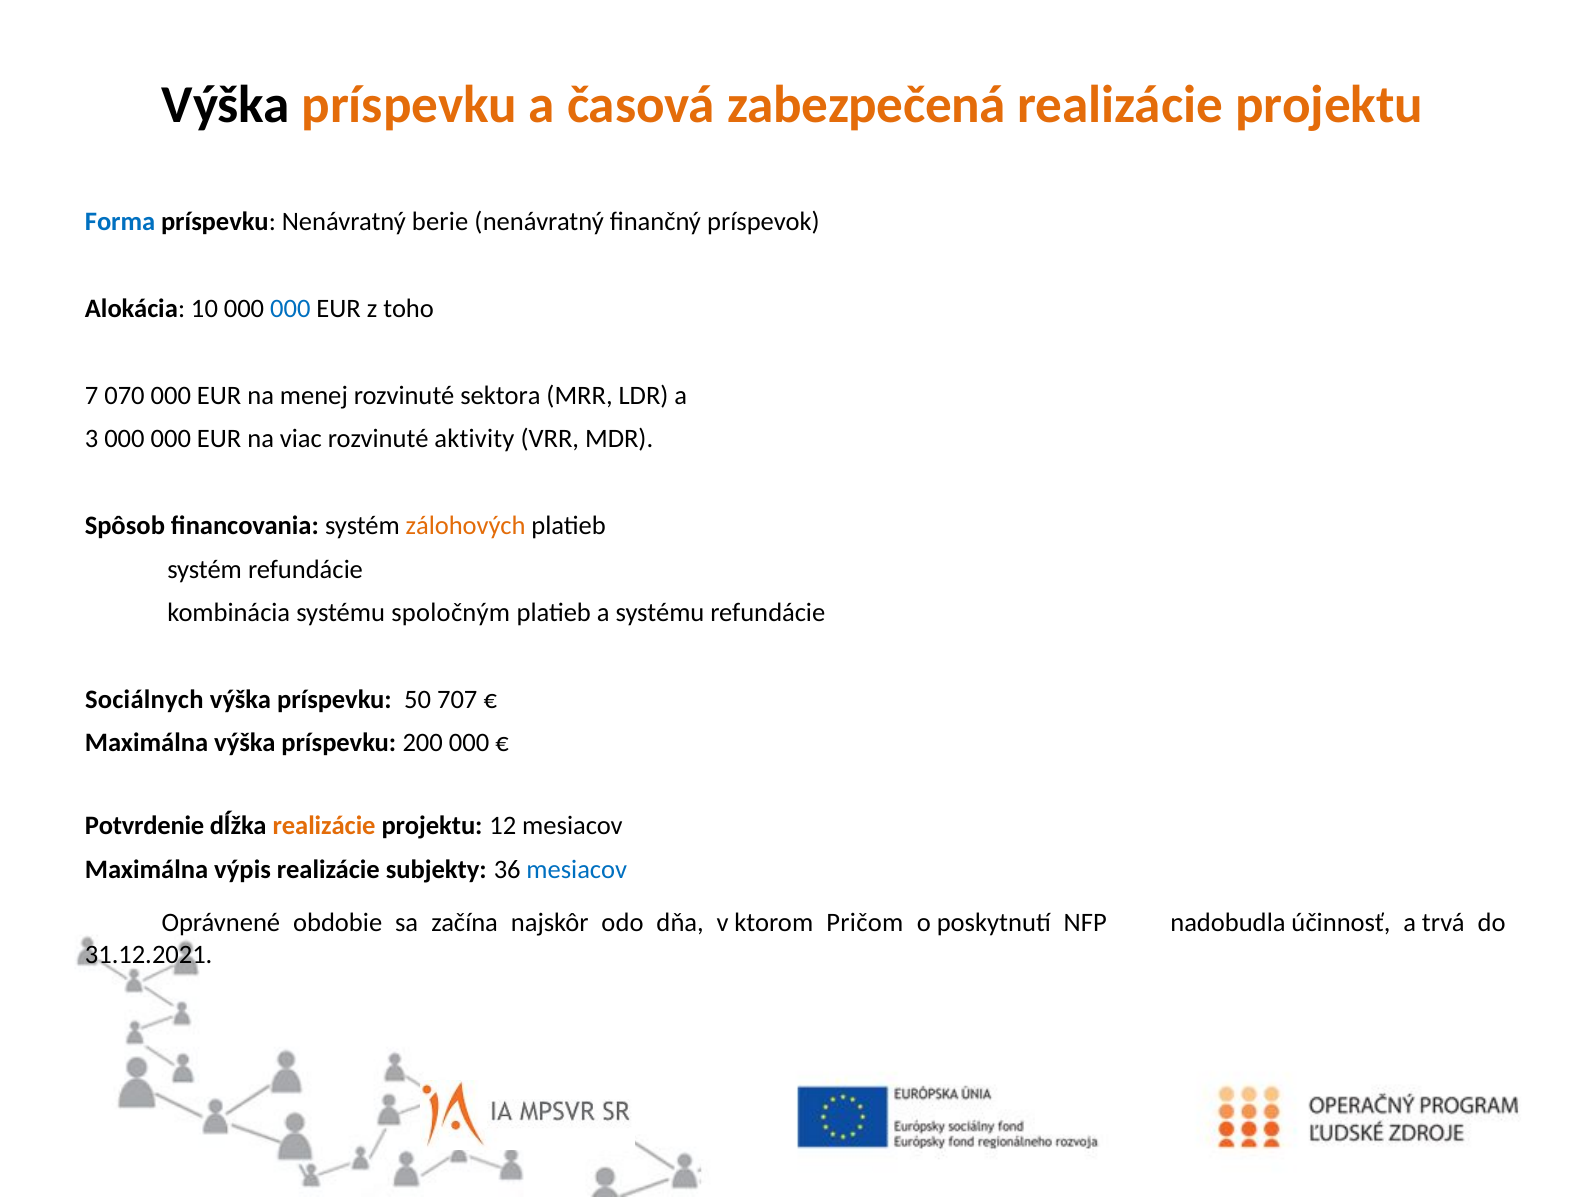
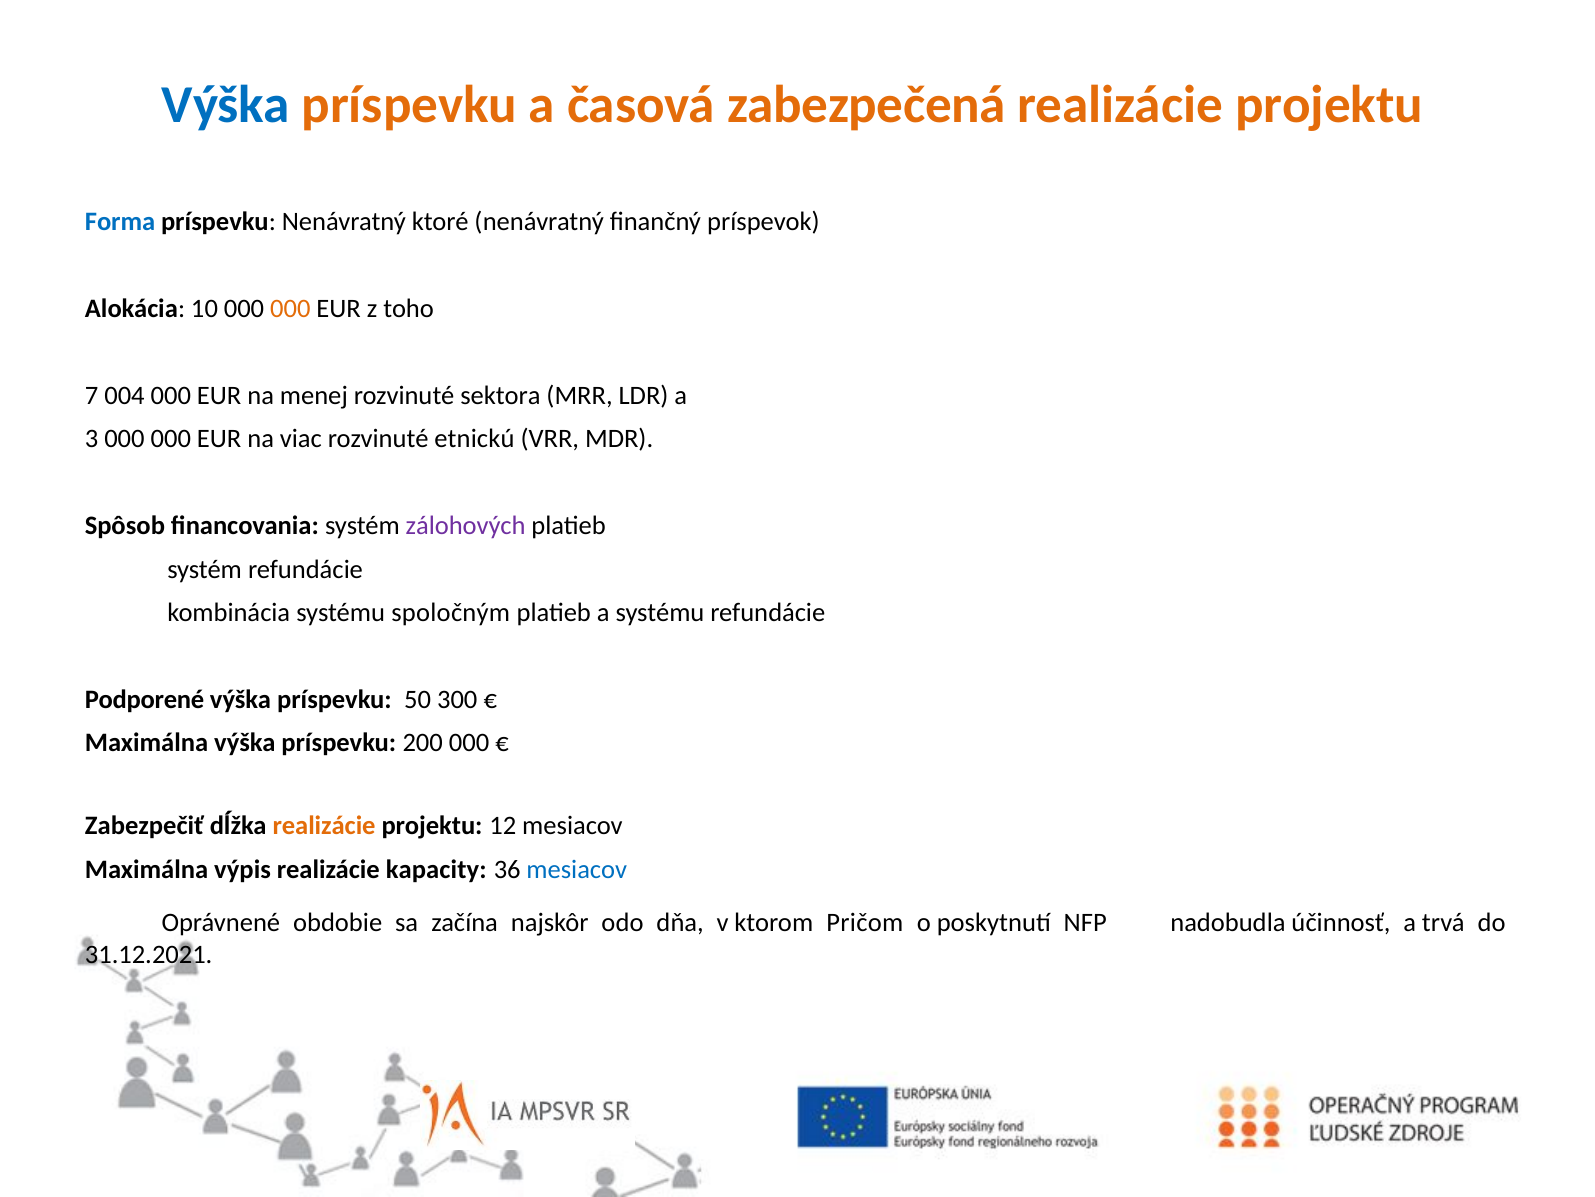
Výška colour: black -> blue (226, 104)
berie: berie -> ktoré (440, 222)
000 colour: blue -> orange (290, 309)
070: 070 -> 004 (124, 396)
aktivity: aktivity -> etnickú (474, 439)
zálohových colour: orange -> purple (466, 526)
Sociálnych: Sociálnych -> Podporené (145, 699)
707: 707 -> 300 (457, 699)
Potvrdenie: Potvrdenie -> Zabezpečiť (144, 825)
subjekty: subjekty -> kapacity (436, 869)
